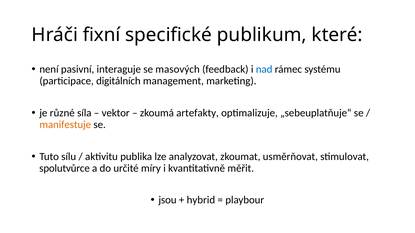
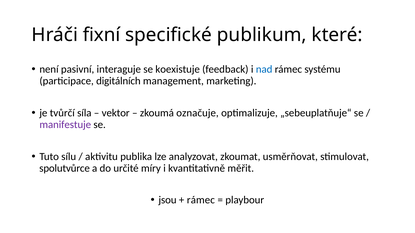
masových: masových -> koexistuje (178, 69)
různé: různé -> tvůrčí (62, 113)
artefakty: artefakty -> označuje (197, 113)
manifestuje colour: orange -> purple (65, 125)
hybrid: hybrid -> rámec (201, 200)
